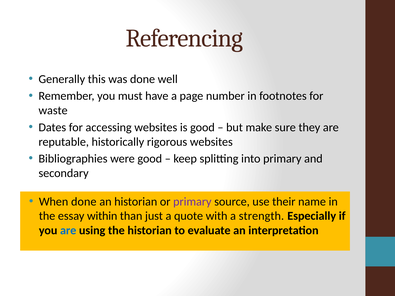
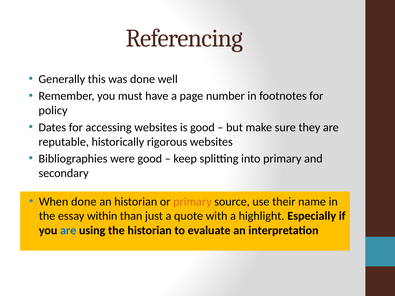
waste: waste -> policy (53, 111)
primary colour: purple -> orange (192, 202)
strength: strength -> highlight (261, 216)
